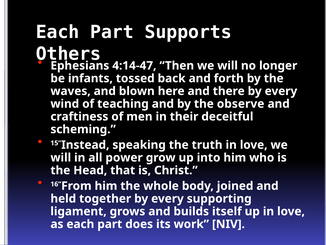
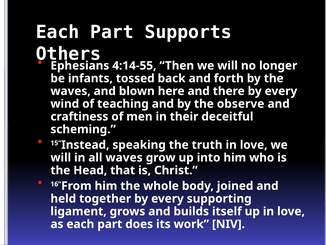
4:14-47: 4:14-47 -> 4:14-55 (134, 66)
all power: power -> waves (124, 157)
